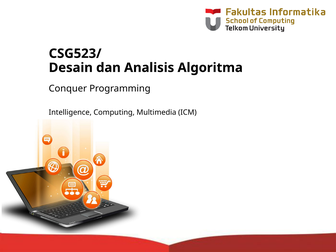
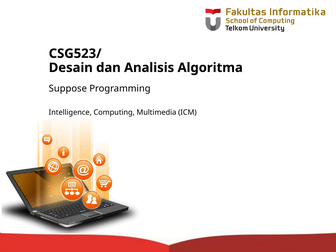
Conquer: Conquer -> Suppose (68, 89)
